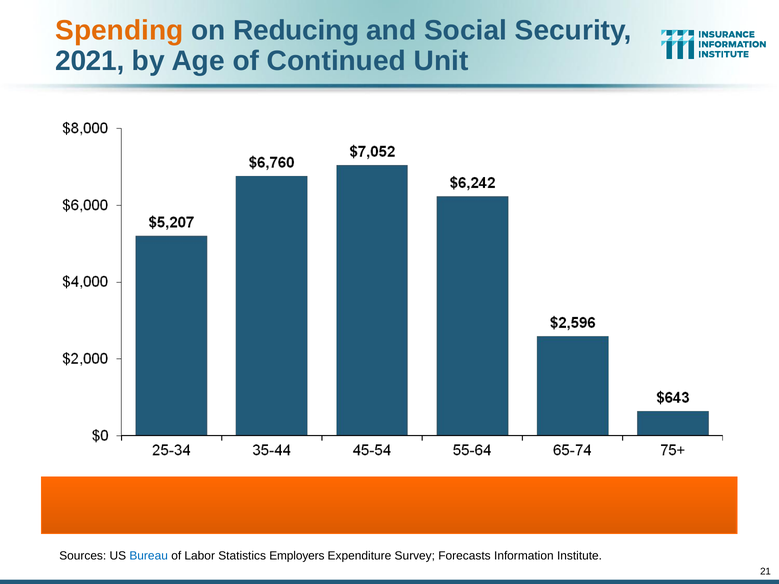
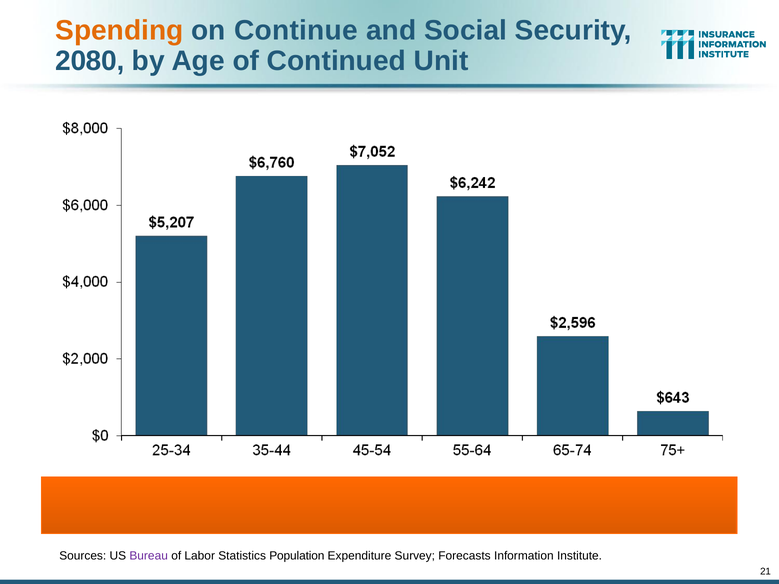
Reducing: Reducing -> Continue (296, 31)
2021: 2021 -> 2080 (90, 61)
Bureau colour: blue -> purple (149, 556)
Employers: Employers -> Population (297, 556)
